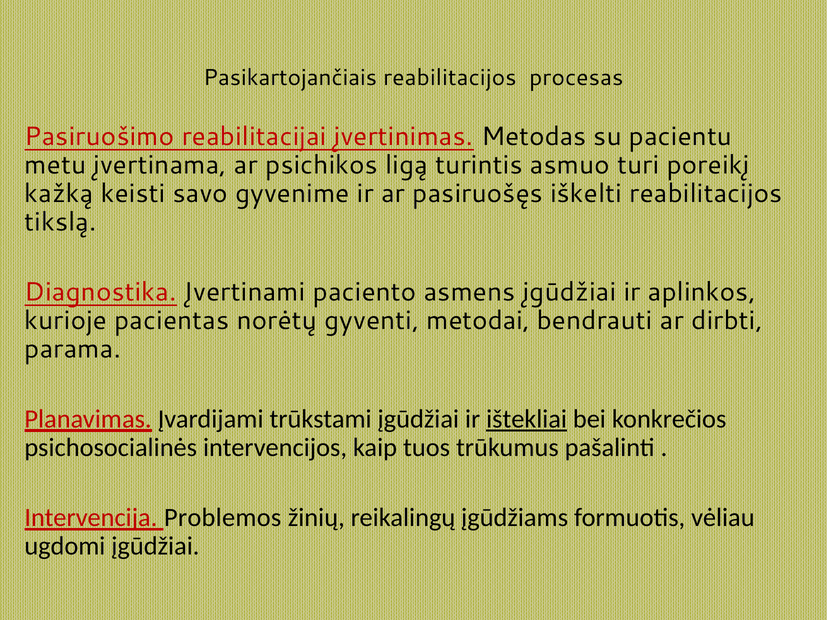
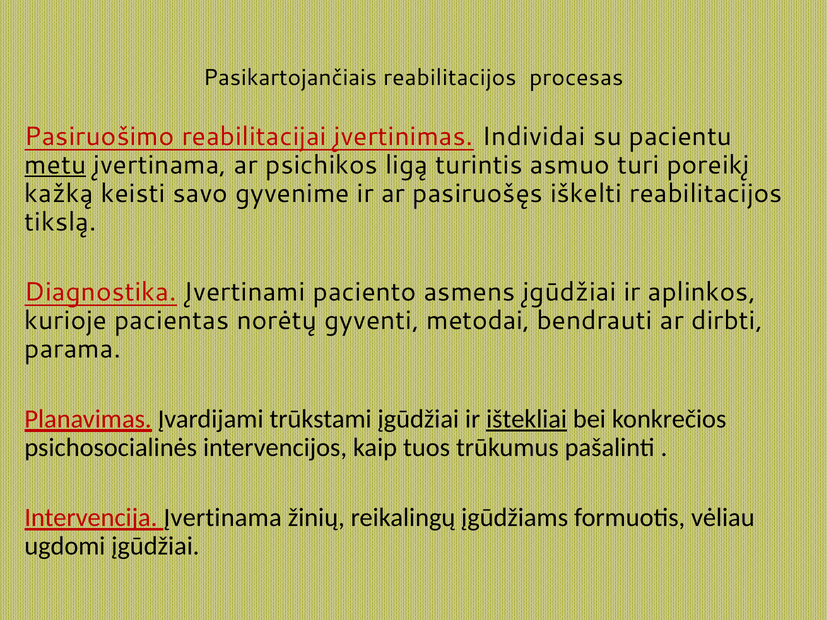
Metodas: Metodas -> Individai (534, 137)
metu underline: none -> present (55, 165)
Intervencija Problemos: Problemos -> Įvertinama (223, 518)
